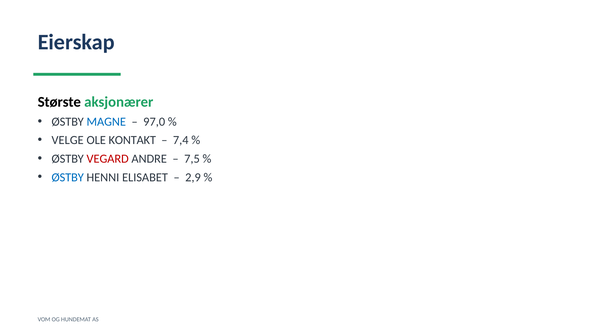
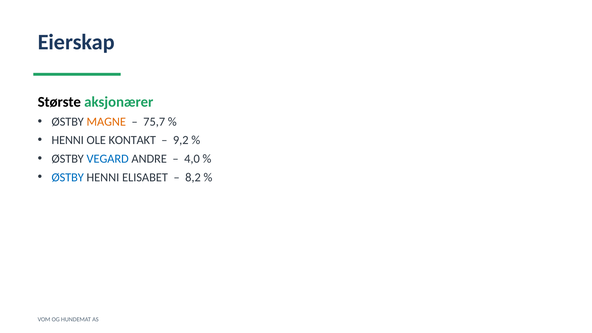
MAGNE colour: blue -> orange (106, 122)
97,0: 97,0 -> 75,7 (154, 122)
VELGE: VELGE -> HENNI (68, 140)
7,4: 7,4 -> 9,2 (181, 140)
VEGARD colour: red -> blue (108, 159)
7,5: 7,5 -> 4,0 (192, 159)
2,9: 2,9 -> 8,2 (193, 177)
